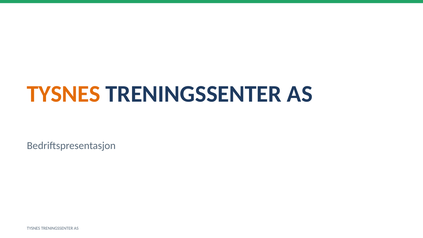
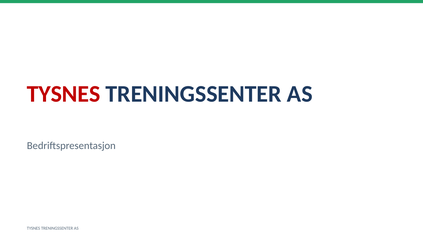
TYSNES colour: orange -> red (64, 94)
